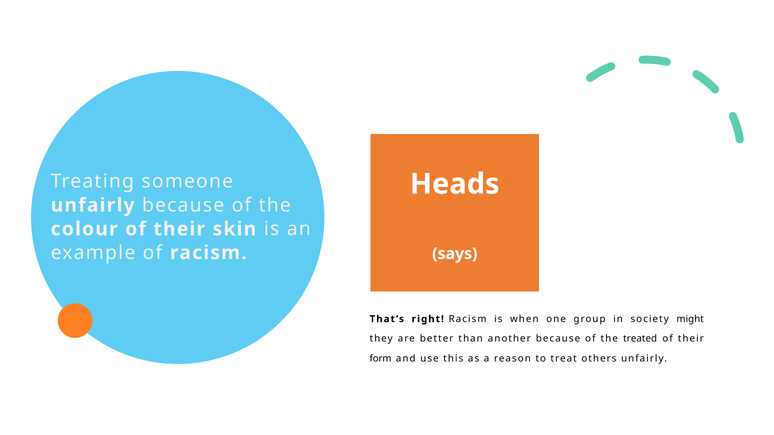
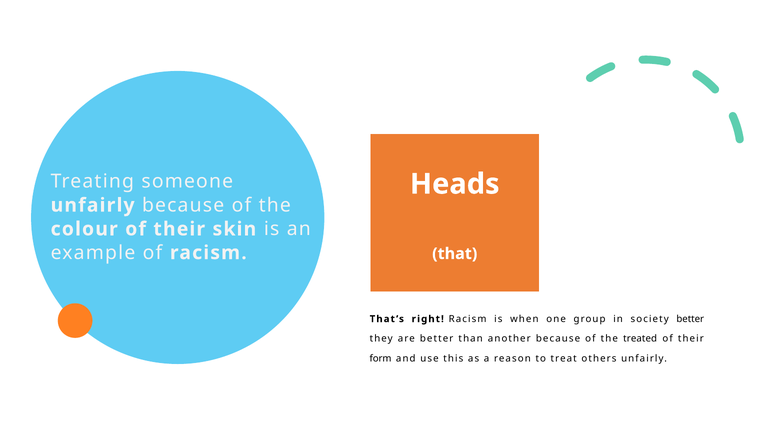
says: says -> that (455, 254)
society might: might -> better (690, 319)
